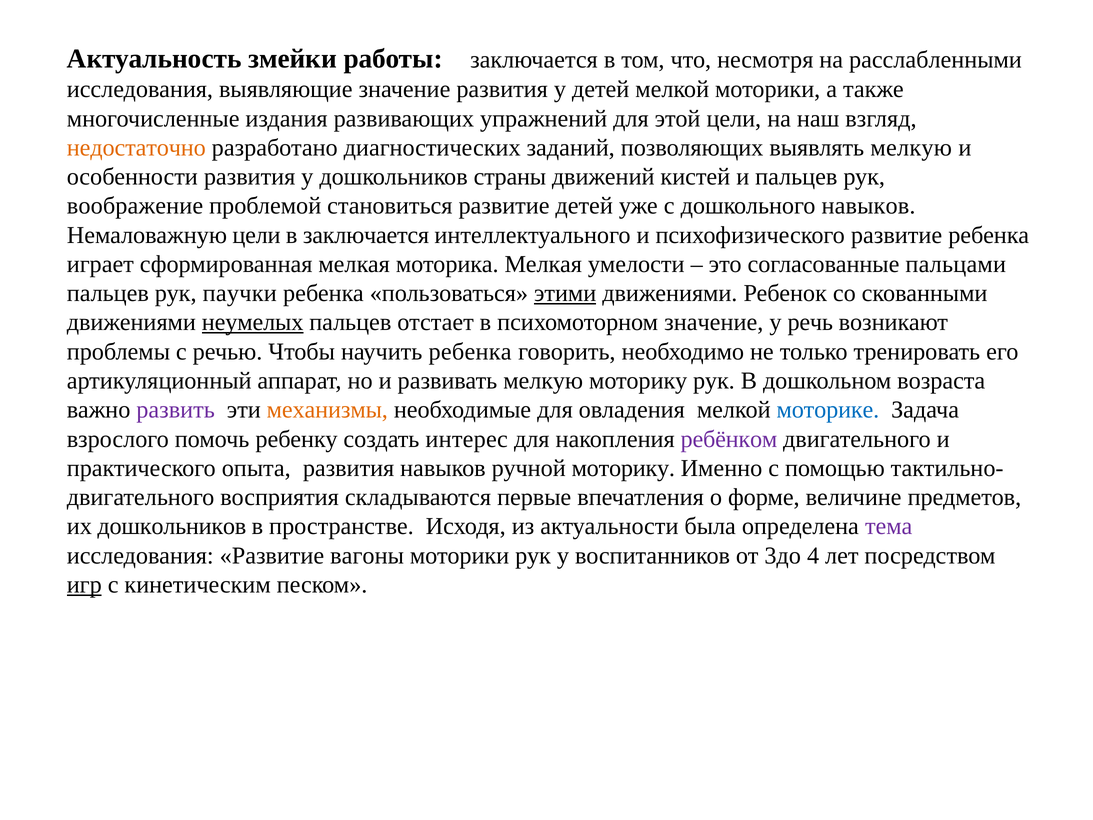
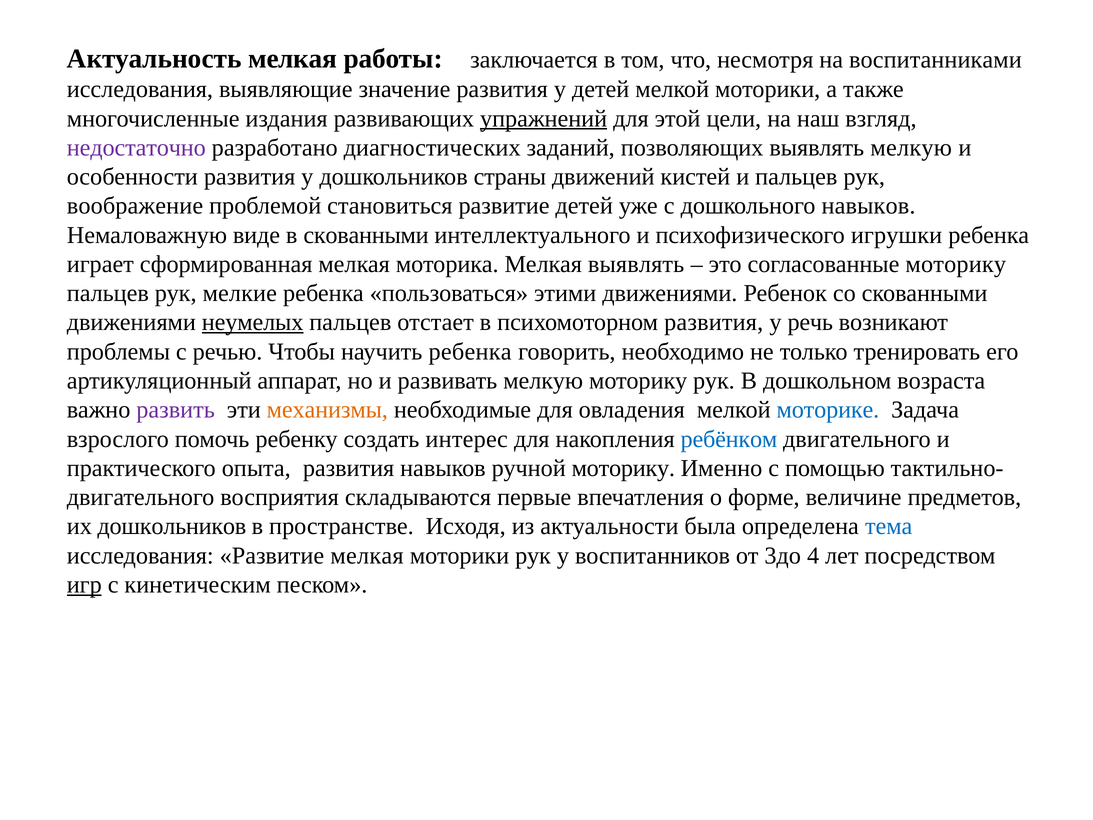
Актуальность змейки: змейки -> мелкая (293, 59)
расслабленными: расслабленными -> воспитанниками (935, 60)
упражнений underline: none -> present (544, 118)
недостаточно colour: orange -> purple (136, 148)
Немаловажную цели: цели -> виде (256, 235)
в заключается: заключается -> скованными (366, 235)
психофизического развитие: развитие -> игрушки (897, 235)
Мелкая умелости: умелости -> выявлять (636, 264)
согласованные пальцами: пальцами -> моторику (956, 264)
паучки: паучки -> мелкие (240, 293)
этими underline: present -> none (565, 293)
психомоторном значение: значение -> развития (714, 322)
ребёнком colour: purple -> blue (729, 439)
тема colour: purple -> blue (889, 526)
Развитие вагоны: вагоны -> мелкая (367, 555)
